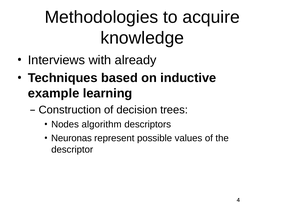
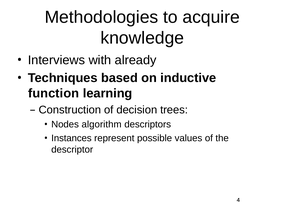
example: example -> function (54, 93)
Neuronas: Neuronas -> Instances (71, 139)
